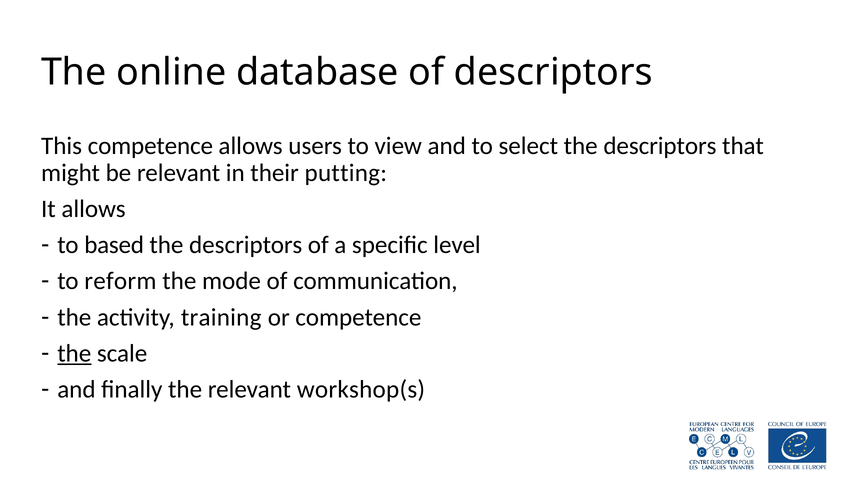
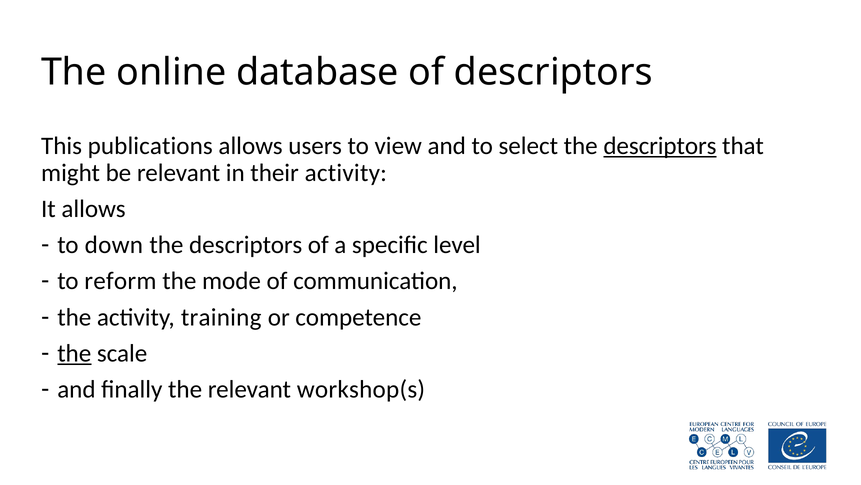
This competence: competence -> publications (150, 146)
descriptors underline: none -> present (660, 146)
their putting: putting -> activity (346, 173)
based: based -> down (114, 245)
